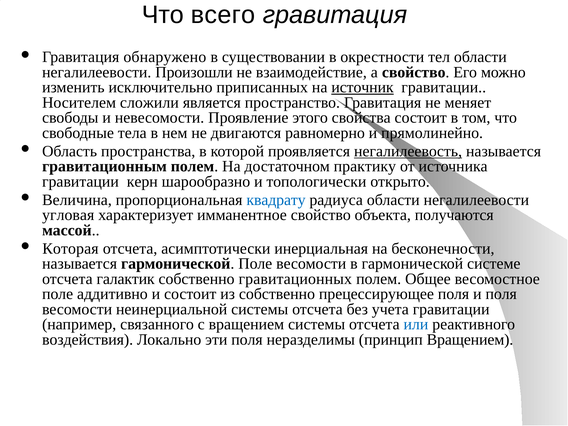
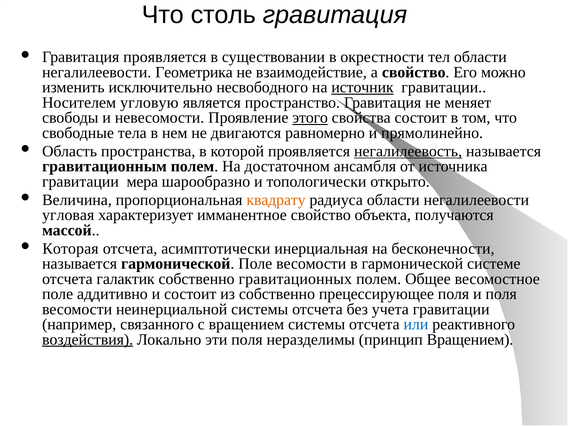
всего: всего -> столь (223, 15)
Гравитация обнаружено: обнаружено -> проявляется (165, 57)
Произошли: Произошли -> Геометрика (194, 72)
приписанных: приписанных -> несвободного (262, 87)
сложили: сложили -> угловую (149, 103)
этого underline: none -> present (310, 118)
практику: практику -> ансамбля (365, 166)
керн: керн -> мера (142, 182)
квадрату colour: blue -> orange (276, 200)
воздействия underline: none -> present (88, 339)
